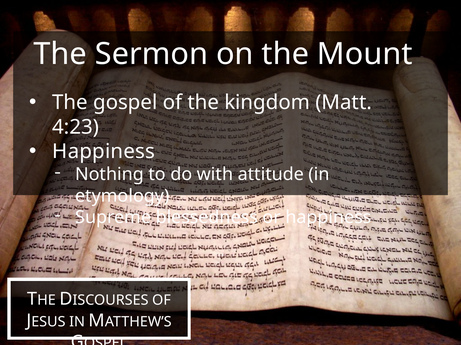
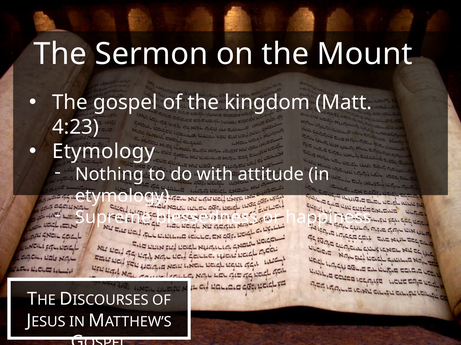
Happiness: Happiness -> Etymology (104, 152)
